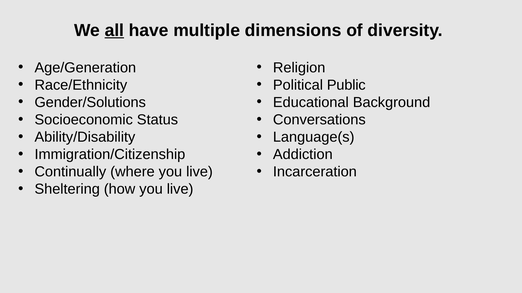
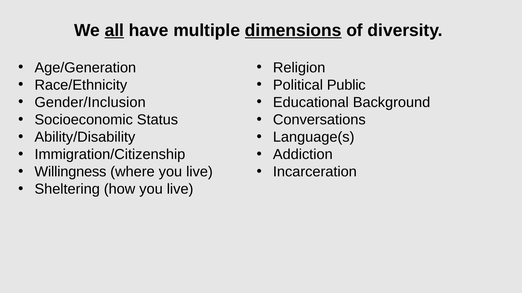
dimensions underline: none -> present (293, 31)
Gender/Solutions: Gender/Solutions -> Gender/Inclusion (90, 103)
Continually: Continually -> Willingness (70, 172)
